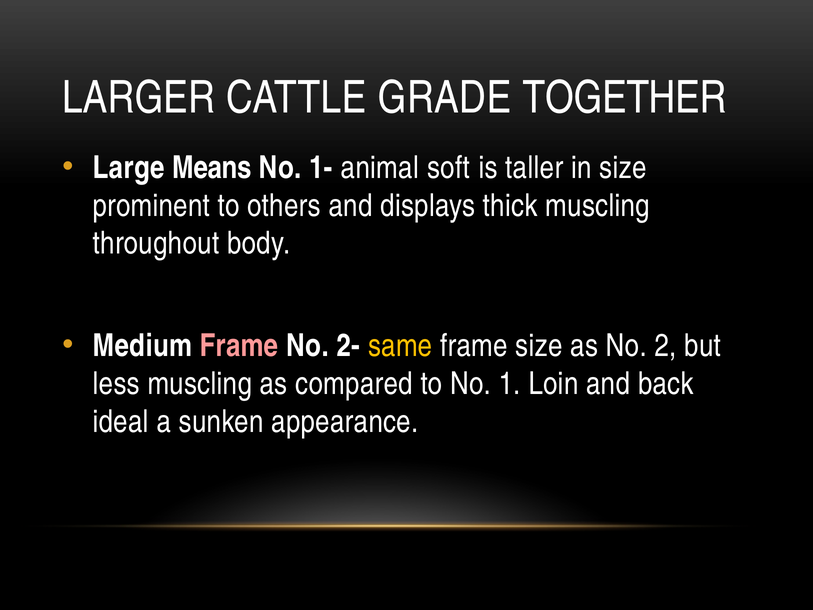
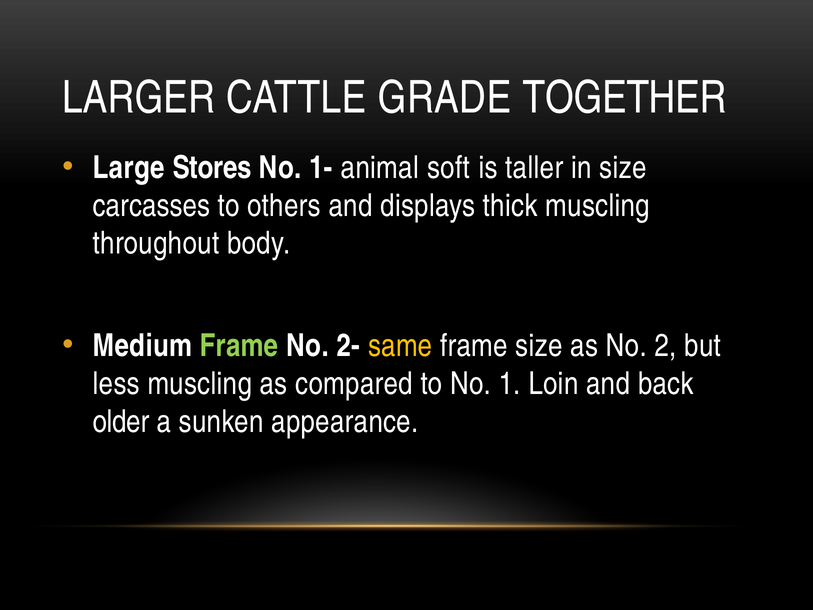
Means: Means -> Stores (212, 168)
prominent: prominent -> carcasses (151, 205)
Frame colour: pink -> light green (239, 346)
ideal: ideal -> older (121, 422)
